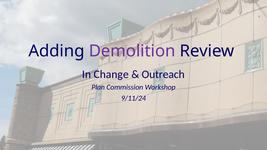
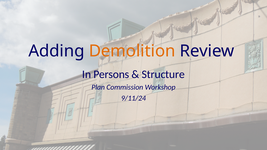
Demolition colour: purple -> orange (132, 51)
Change: Change -> Persons (111, 74)
Outreach: Outreach -> Structure (163, 74)
